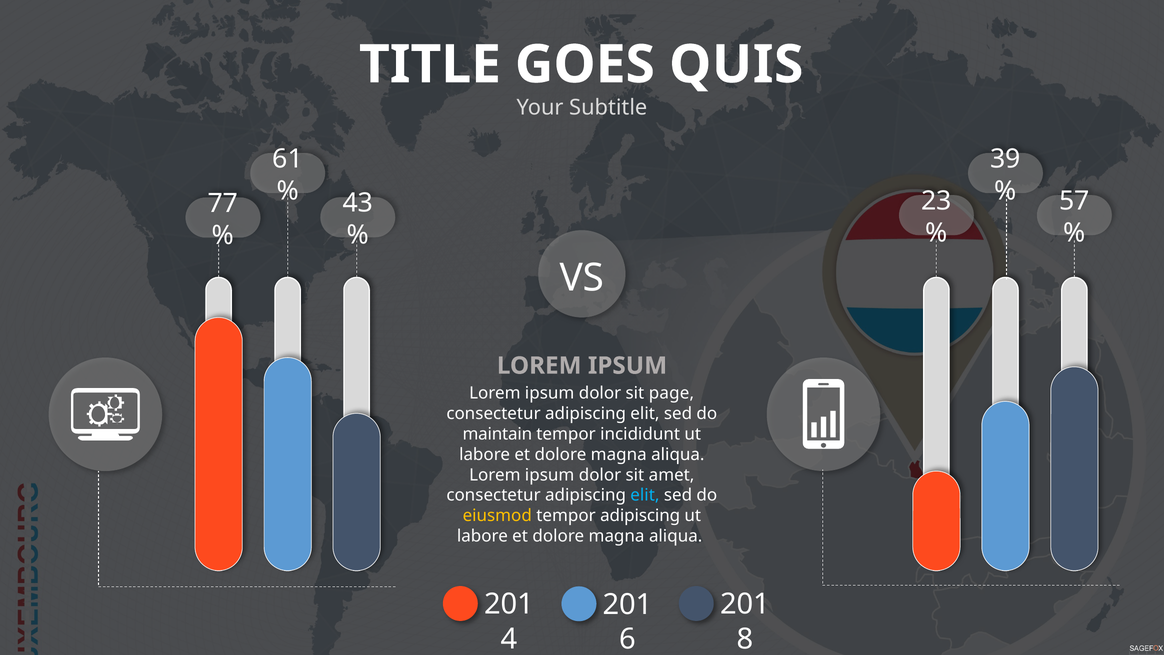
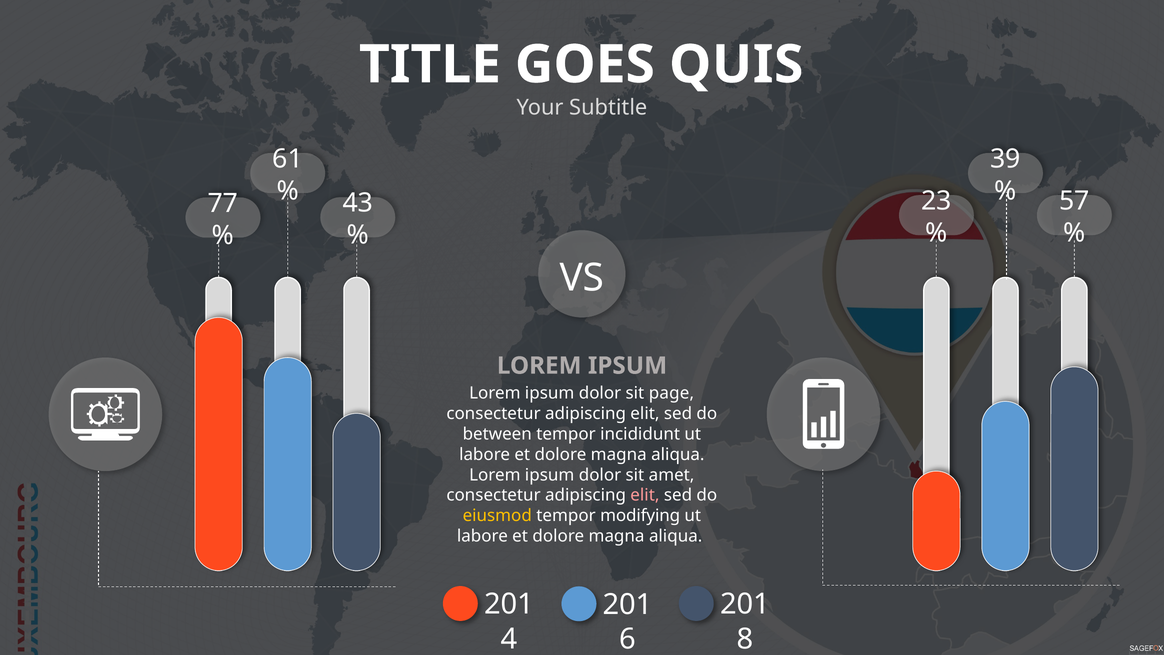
maintain: maintain -> between (497, 434)
elit colour: light blue -> pink (645, 495)
tempor adipiscing: adipiscing -> modifying (640, 516)
